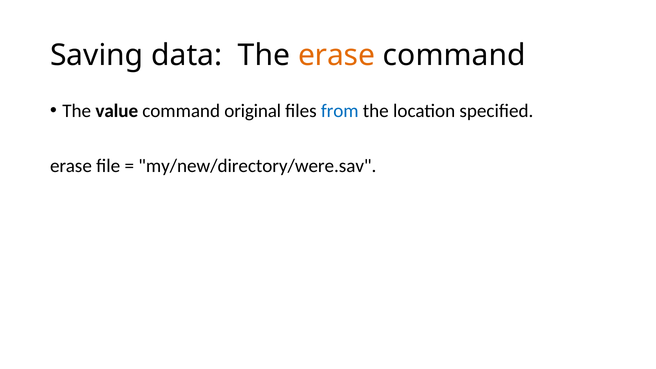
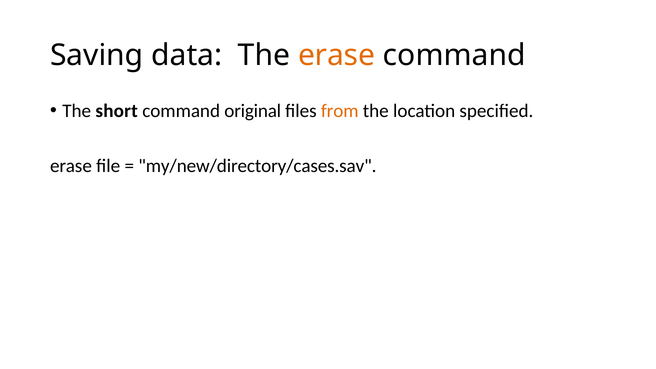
value: value -> short (117, 111)
from colour: blue -> orange (340, 111)
my/new/directory/were.sav: my/new/directory/were.sav -> my/new/directory/cases.sav (257, 166)
